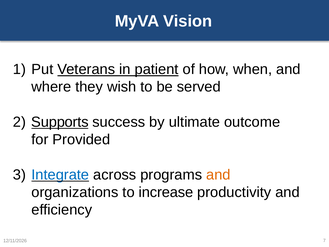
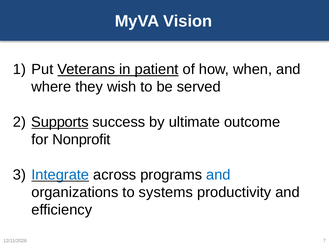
Provided: Provided -> Nonprofit (81, 139)
and colour: orange -> blue (218, 175)
increase: increase -> systems (166, 192)
